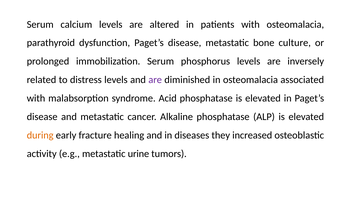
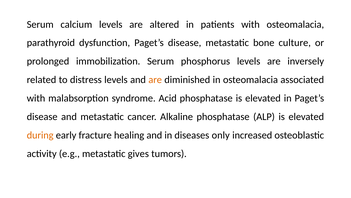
are colour: purple -> orange (155, 80)
they: they -> only (221, 135)
urine: urine -> gives (138, 153)
